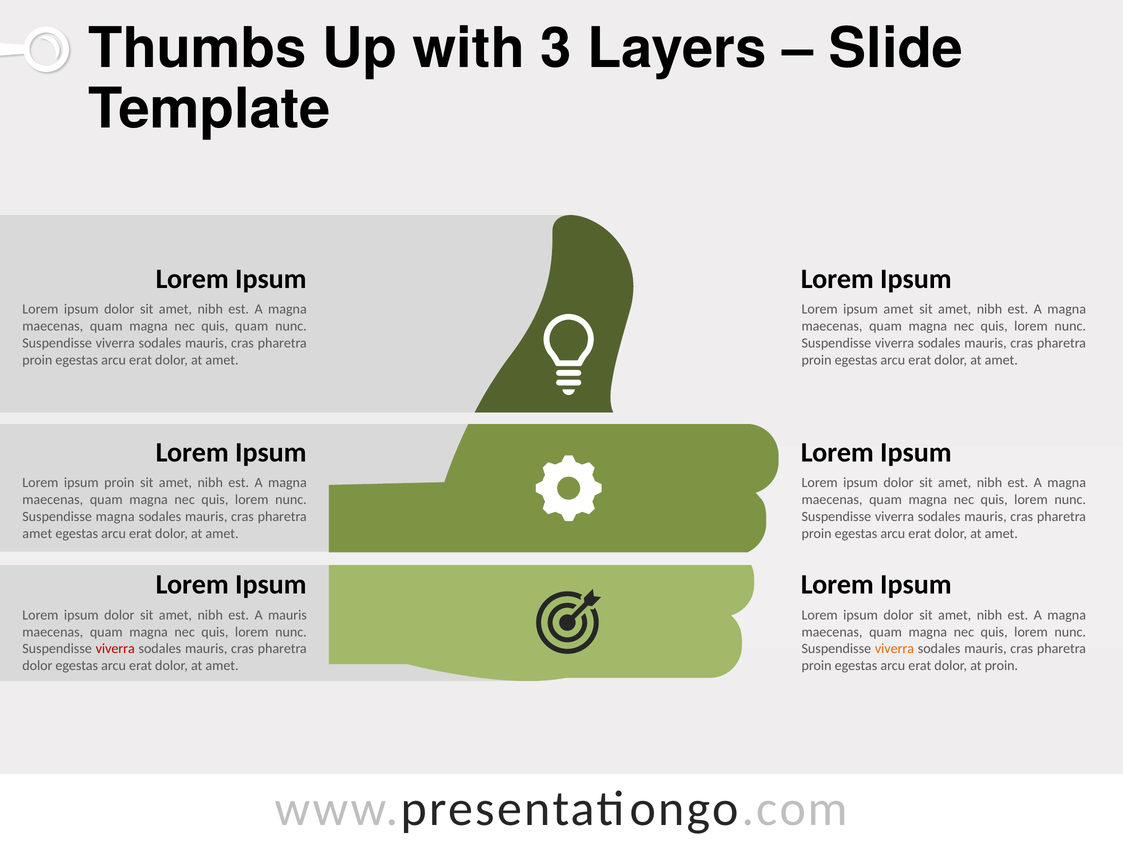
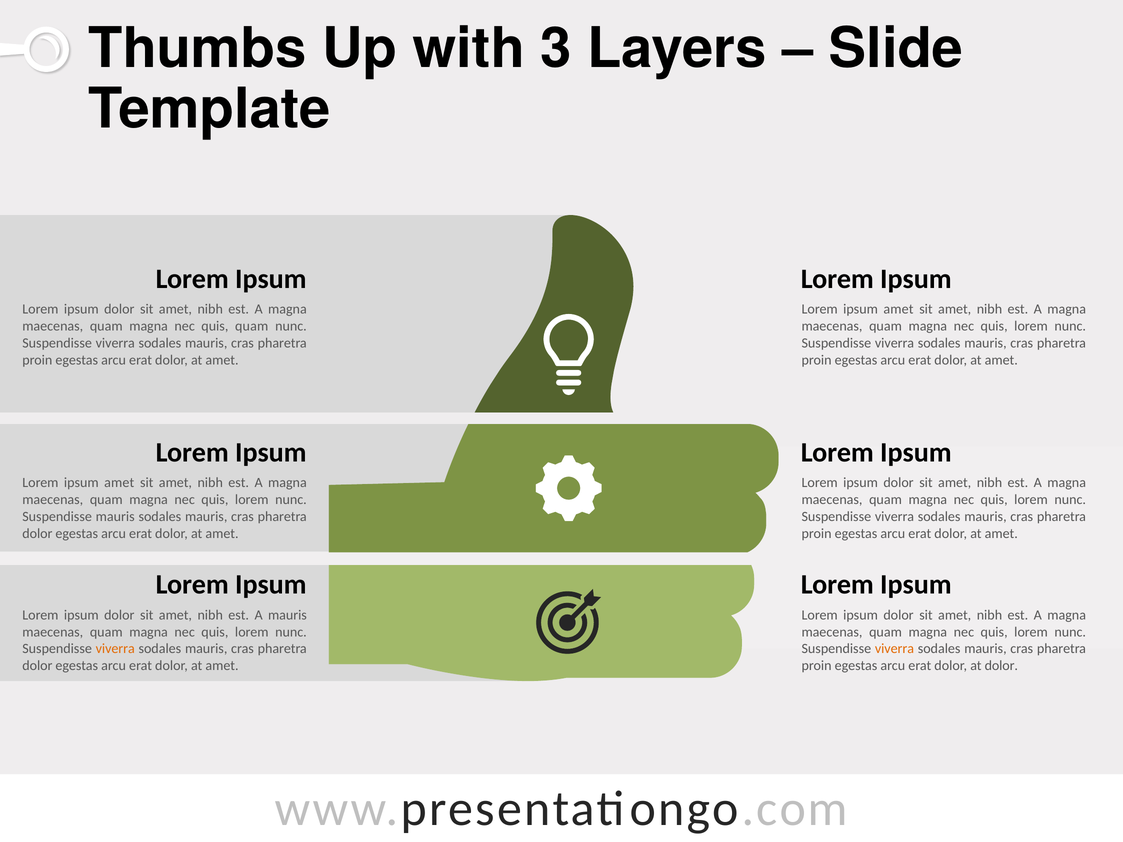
proin: proin -> amet (119, 483)
Suspendisse magna: magna -> mauris (115, 517)
amet: amet -> dolor (37, 534)
viverra colour: red -> orange (115, 649)
at proin: proin -> dolor (1001, 666)
